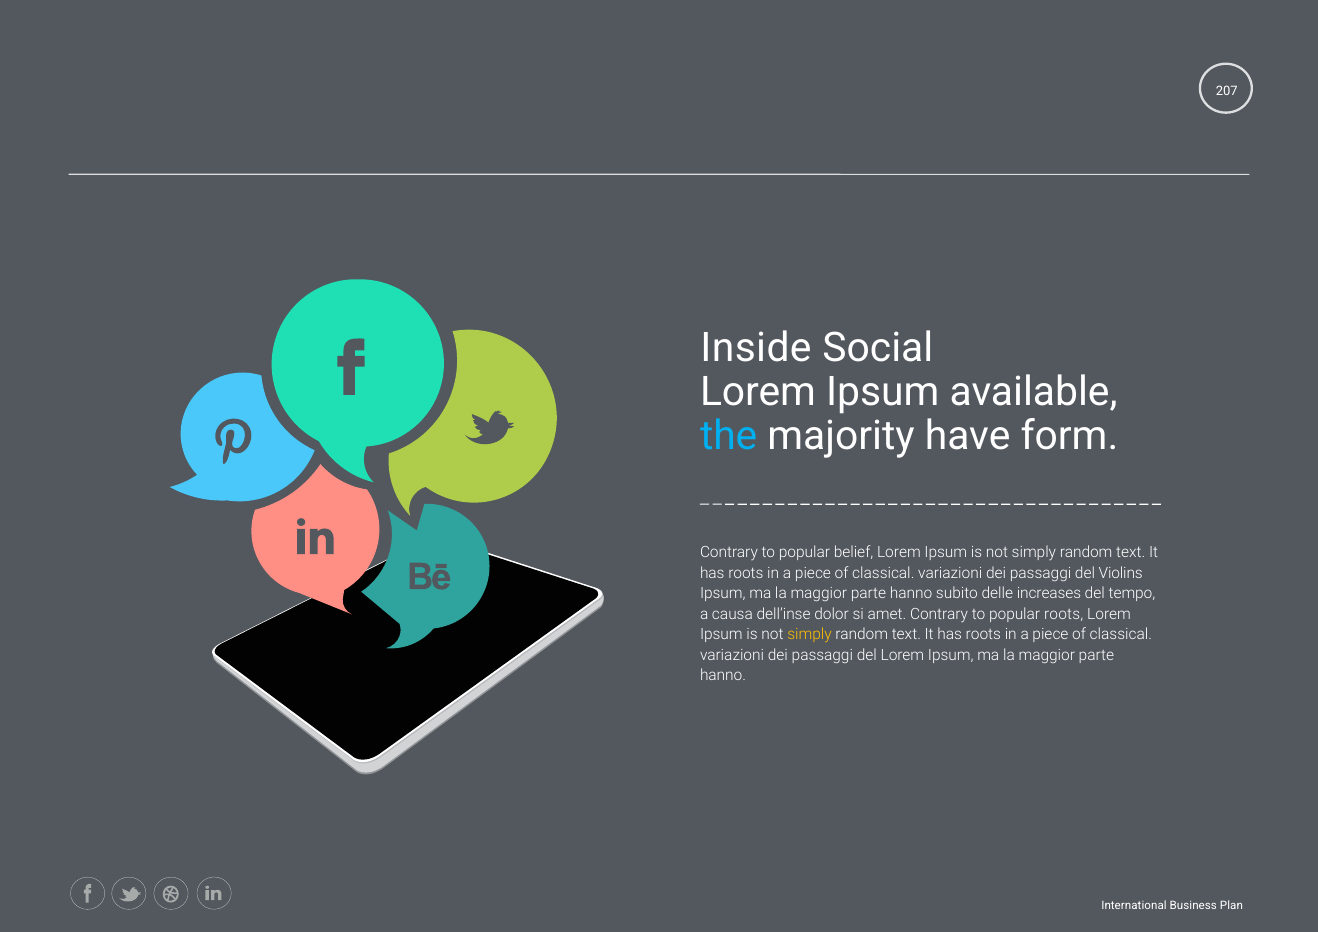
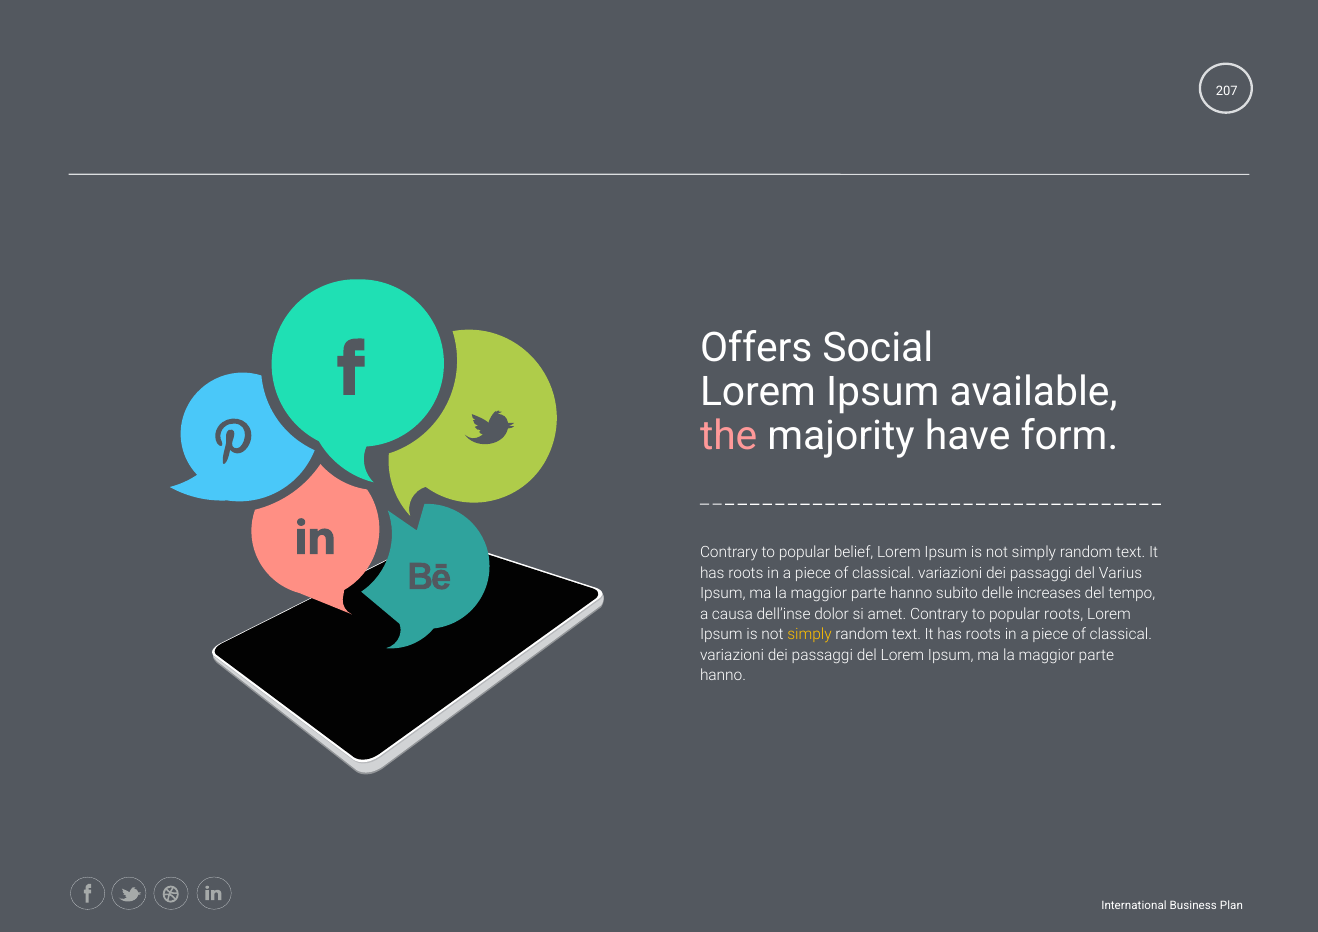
Inside: Inside -> Offers (756, 348)
the colour: light blue -> pink (729, 436)
Violins: Violins -> Varius (1121, 573)
